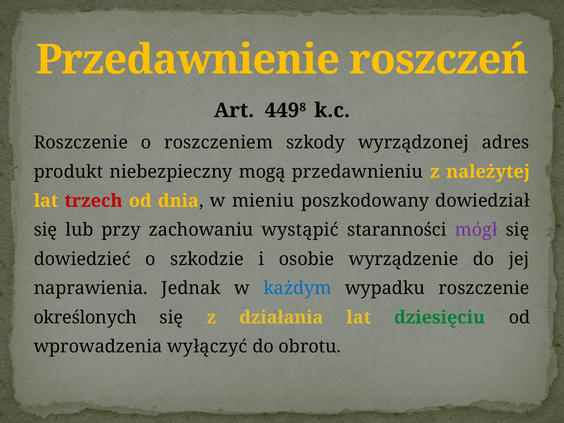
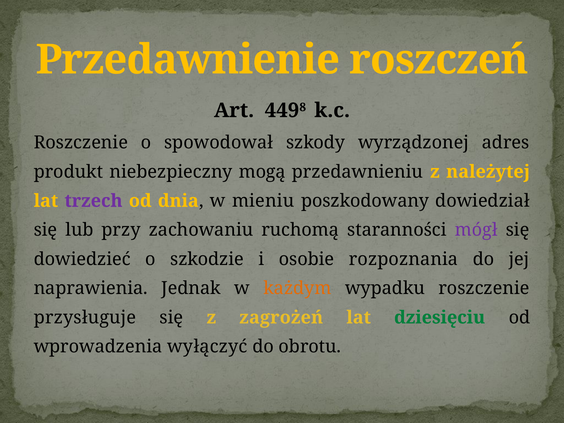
roszczeniem: roszczeniem -> spowodował (219, 143)
trzech colour: red -> purple (94, 201)
wystąpić: wystąpić -> ruchomą (300, 230)
wyrządzenie: wyrządzenie -> rozpoznania (404, 259)
każdym colour: blue -> orange (297, 288)
określonych: określonych -> przysługuje (85, 318)
działania: działania -> zagrożeń (281, 318)
